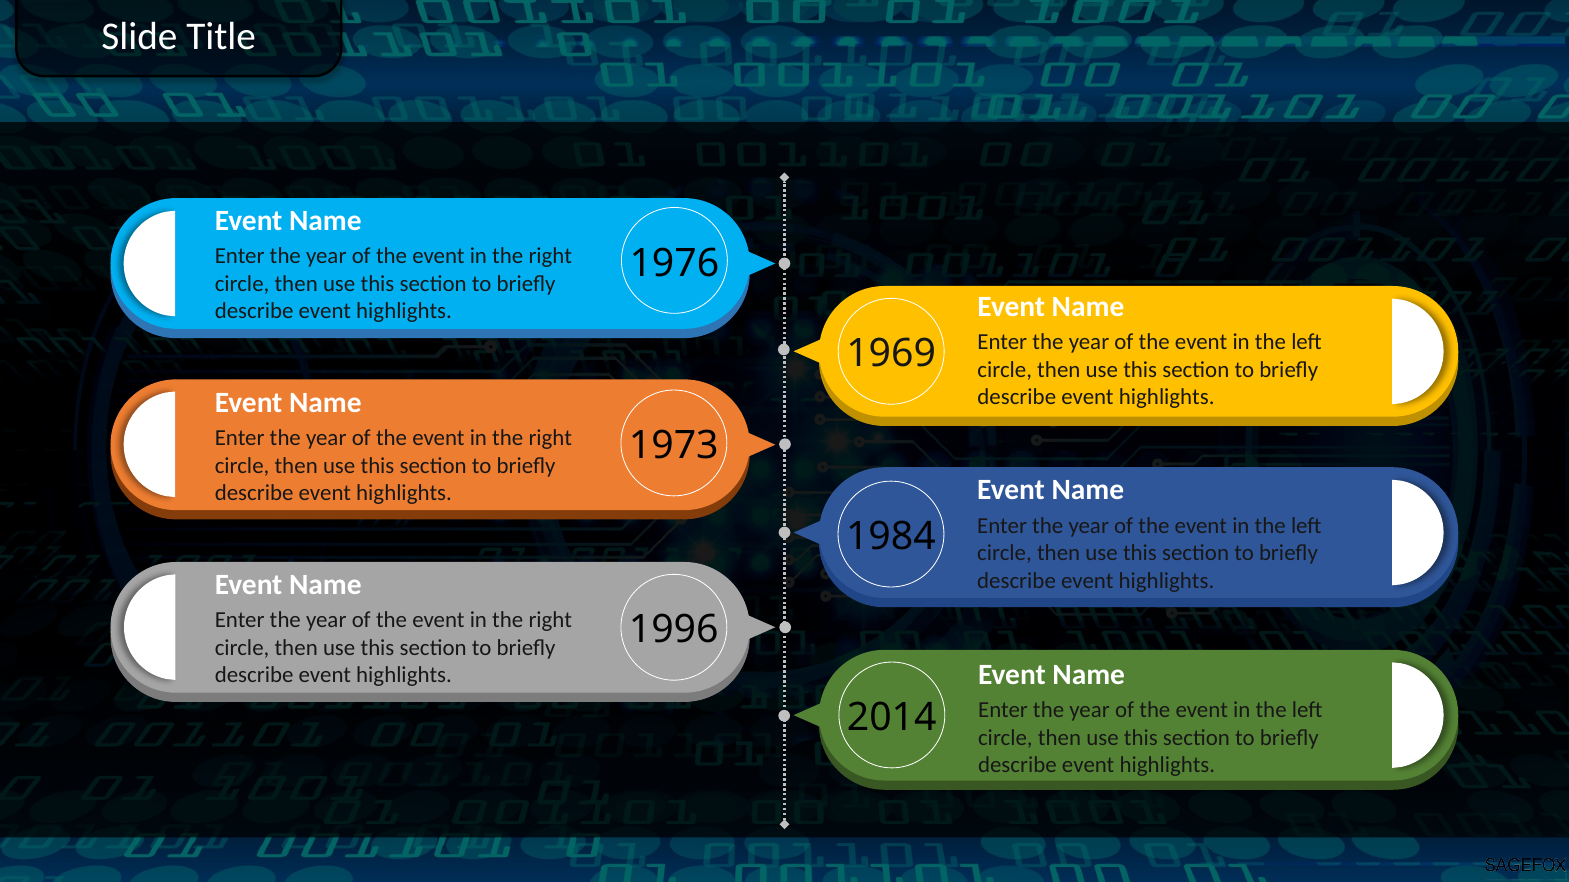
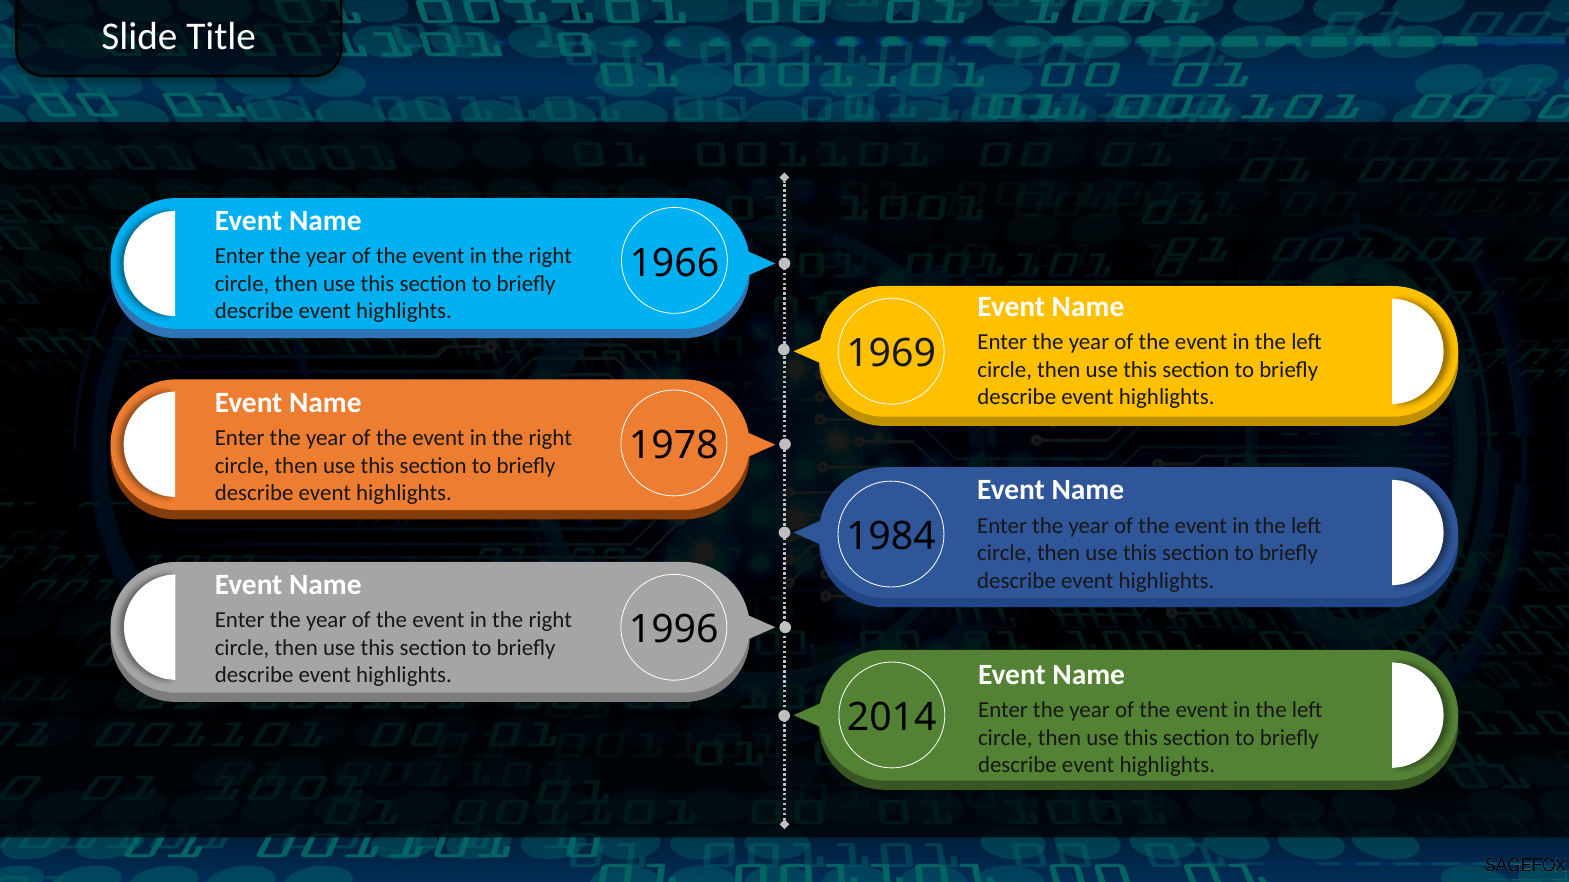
1976: 1976 -> 1966 (674, 263)
1973: 1973 -> 1978 (674, 446)
